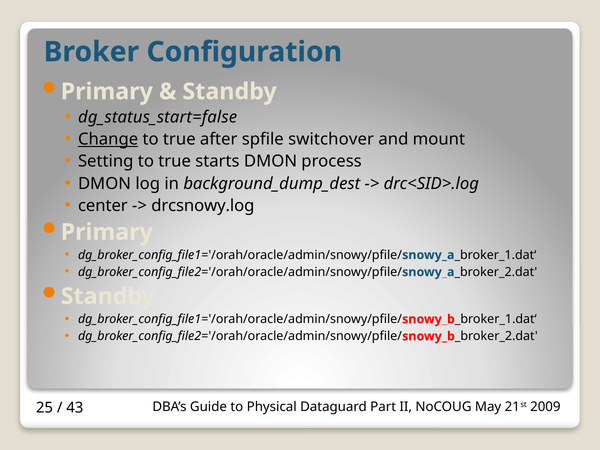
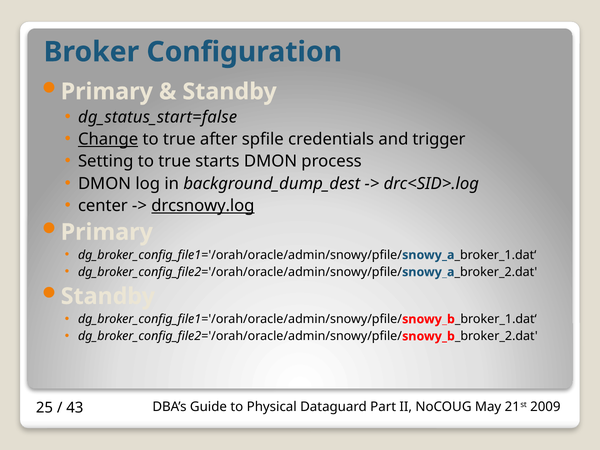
switchover: switchover -> credentials (331, 139)
mount: mount -> trigger (439, 139)
drcsnowy.log underline: none -> present (203, 206)
